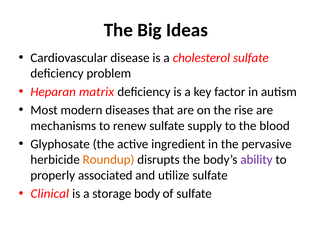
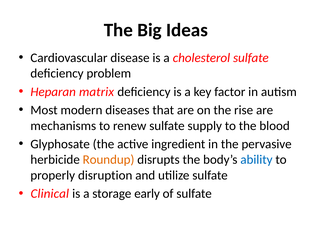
ability colour: purple -> blue (256, 160)
associated: associated -> disruption (105, 175)
body: body -> early (147, 194)
